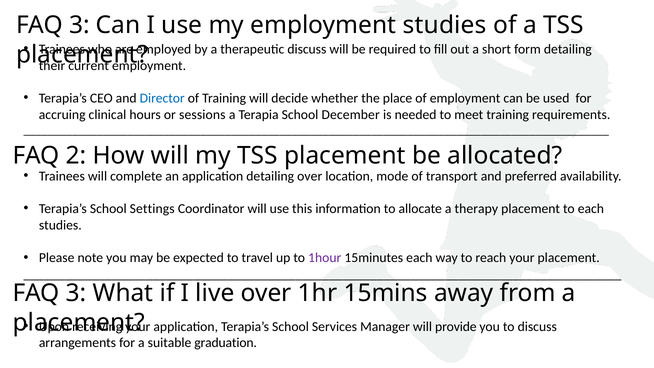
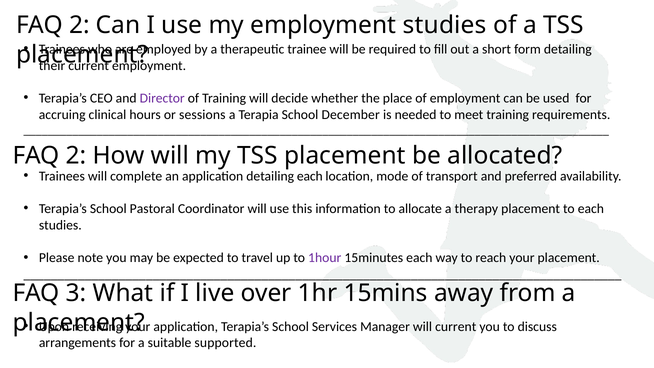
3: 3 -> 2 (79, 25)
therapeutic discuss: discuss -> trainee (307, 49)
Director colour: blue -> purple (162, 98)
detailing over: over -> each (310, 176)
Settings: Settings -> Pastoral (152, 209)
will provide: provide -> current (456, 326)
graduation: graduation -> supported (225, 343)
